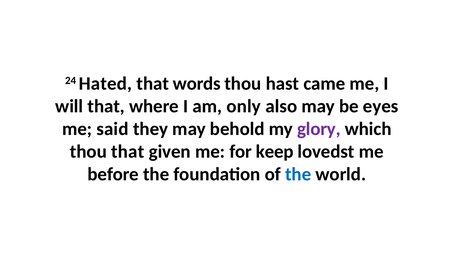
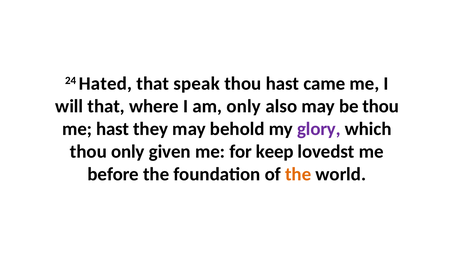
words: words -> speak (197, 84)
be eyes: eyes -> thou (381, 106)
me said: said -> hast (113, 129)
thou that: that -> only (128, 152)
the colour: blue -> orange (298, 174)
